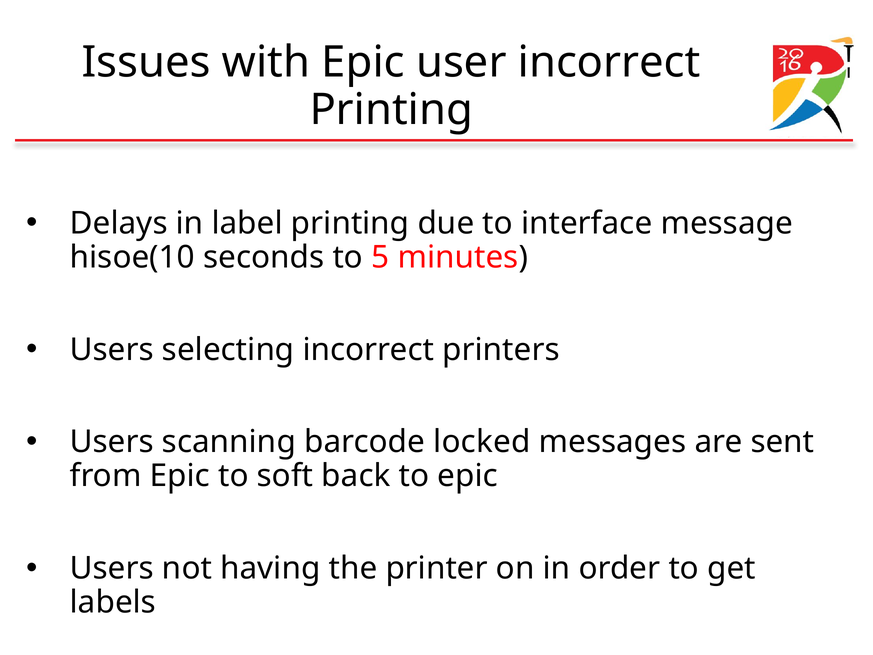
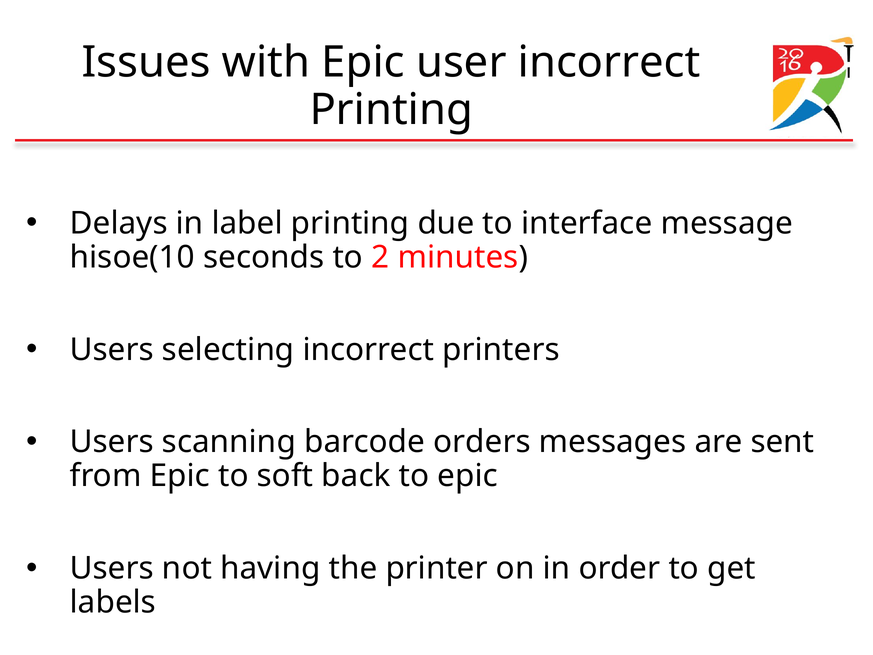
5: 5 -> 2 (380, 257)
locked: locked -> orders (482, 442)
